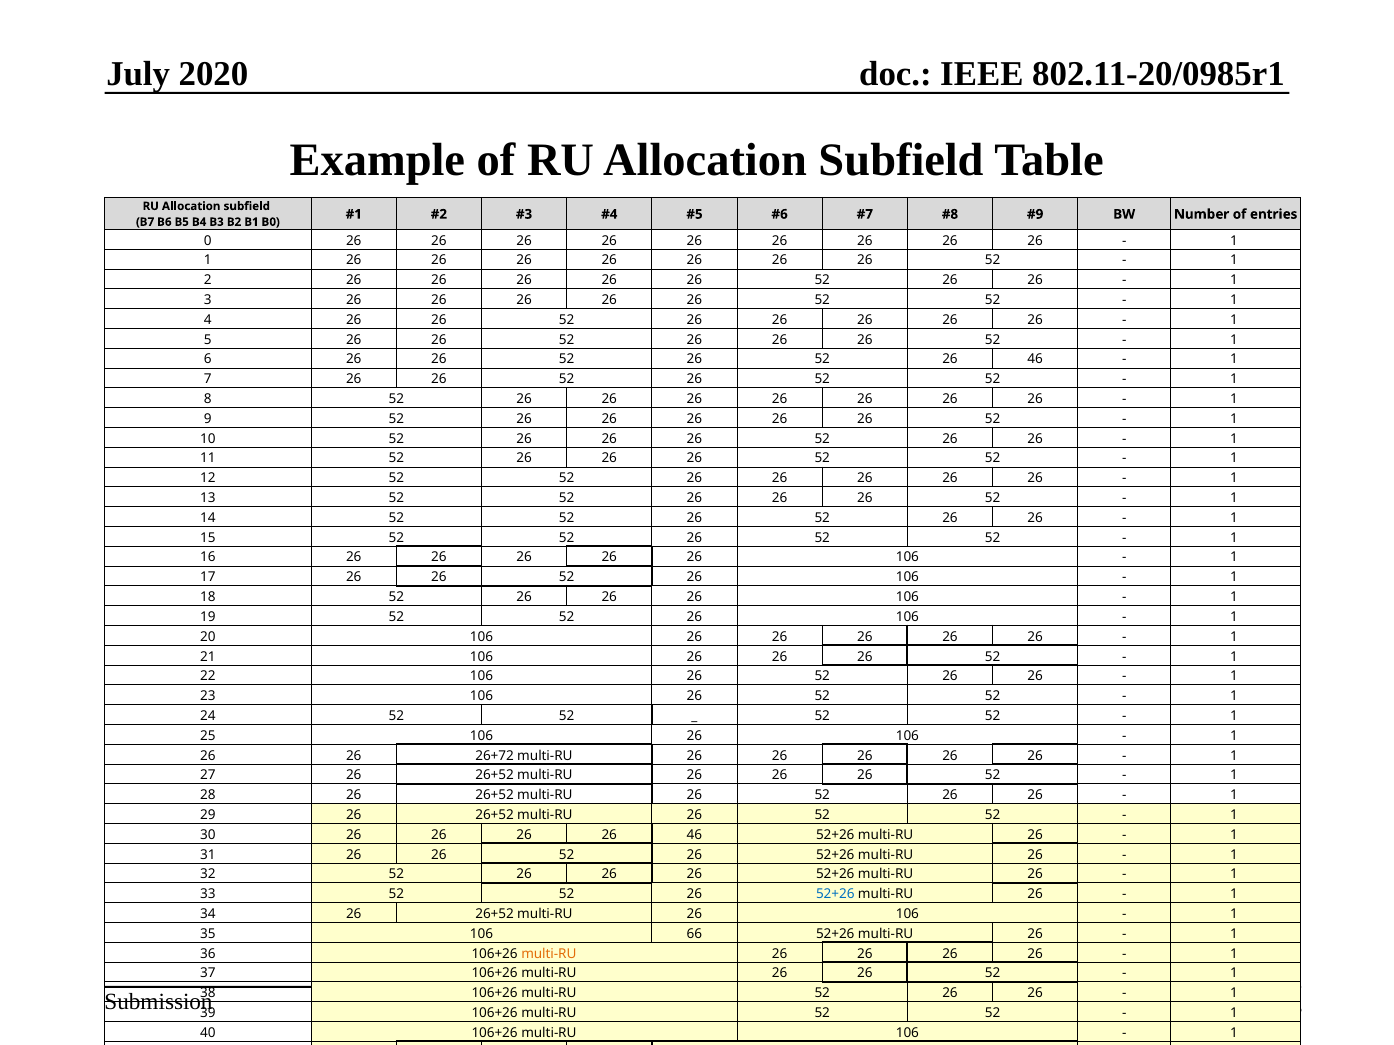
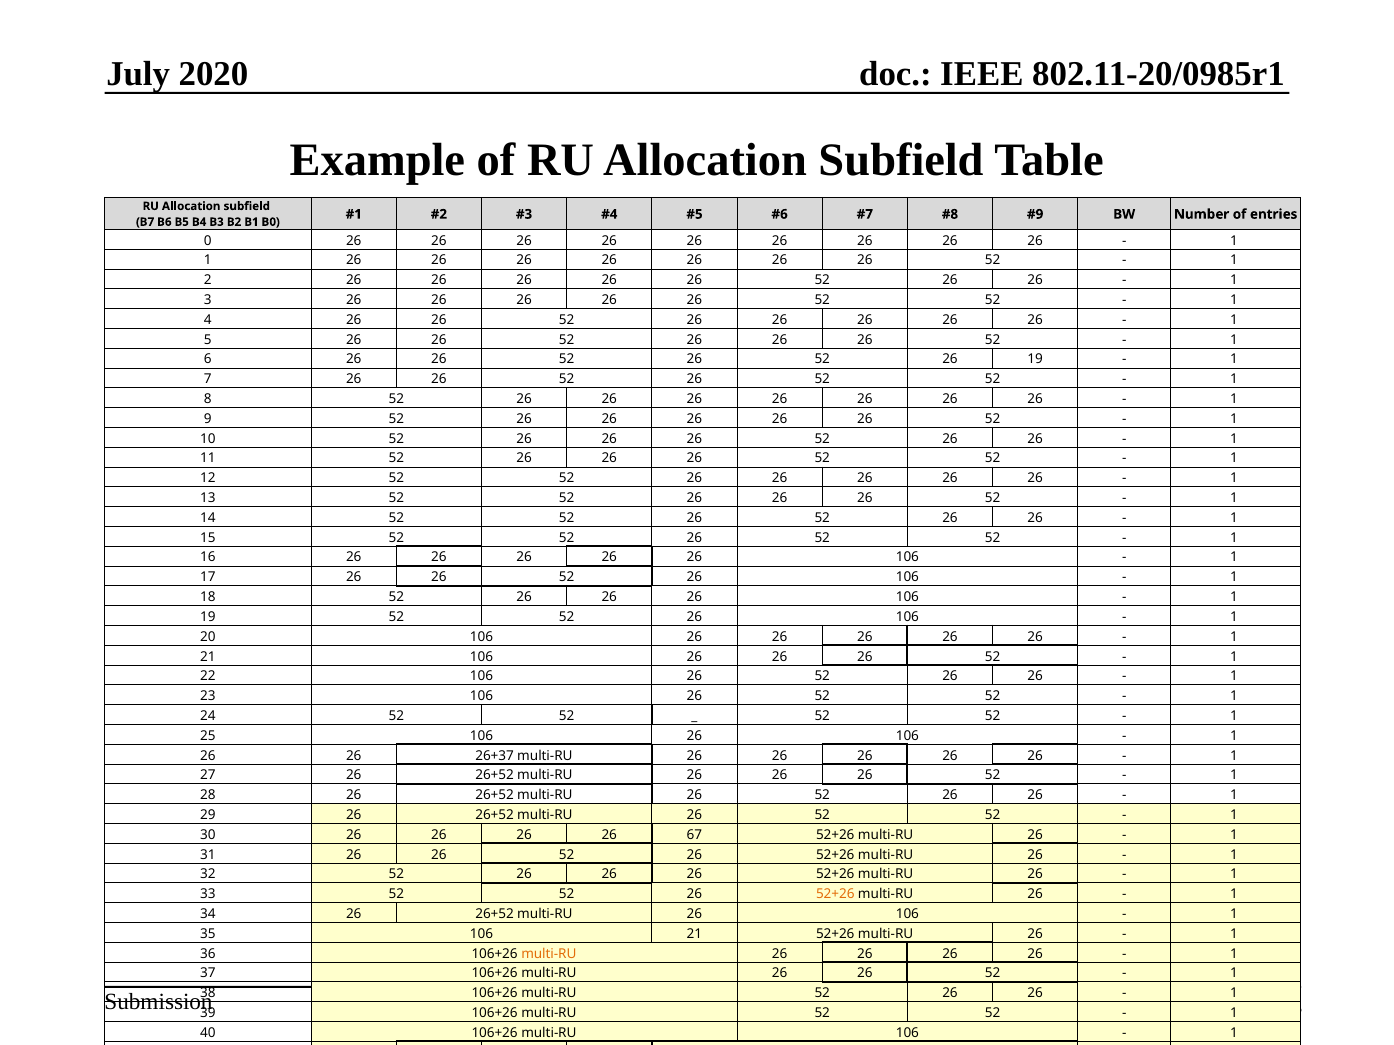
52 26 46: 46 -> 19 (1035, 360)
26+72: 26+72 -> 26+37 (495, 756)
26 26 46: 46 -> 67 (694, 835)
52+26 colour: blue -> orange (835, 895)
106 66: 66 -> 21 (694, 934)
